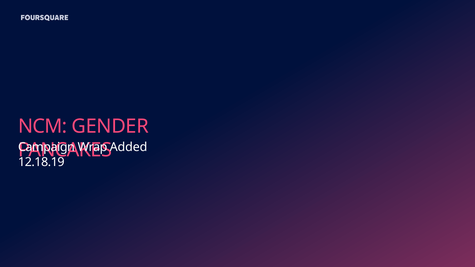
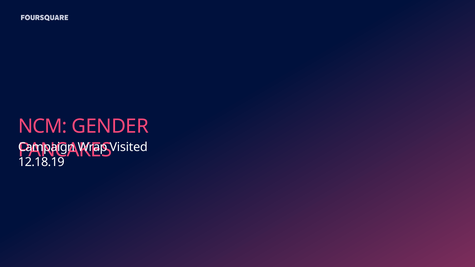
Added: Added -> Visited (129, 147)
